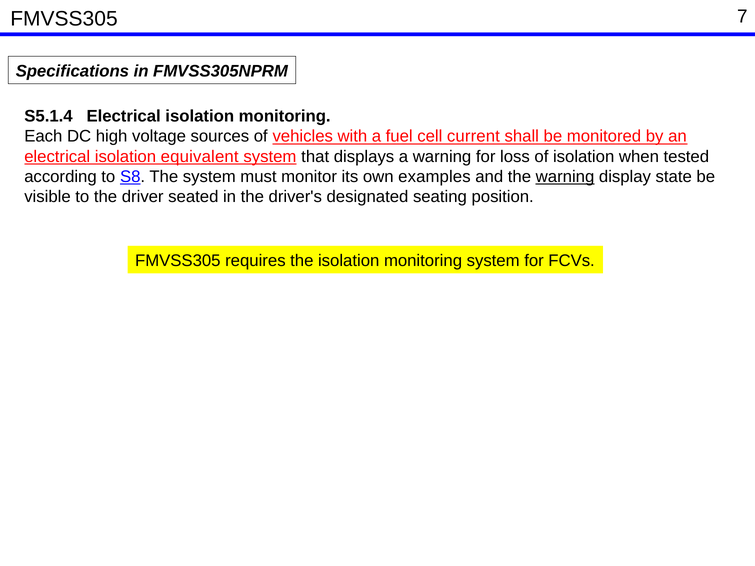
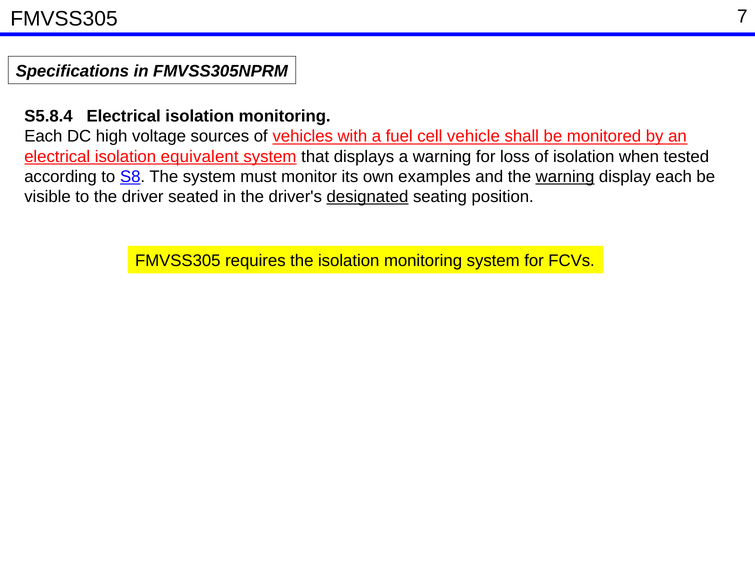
S5.1.4: S5.1.4 -> S5.8.4 (48, 116)
current: current -> vehicle (473, 136)
display state: state -> each (674, 177)
designated underline: none -> present (367, 197)
